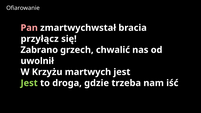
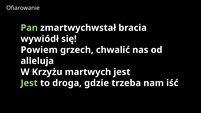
Pan colour: pink -> light green (29, 28)
przyłącz: przyłącz -> wywiódł (40, 39)
Zabrano: Zabrano -> Powiem (39, 50)
uwolnił: uwolnił -> alleluja (37, 61)
